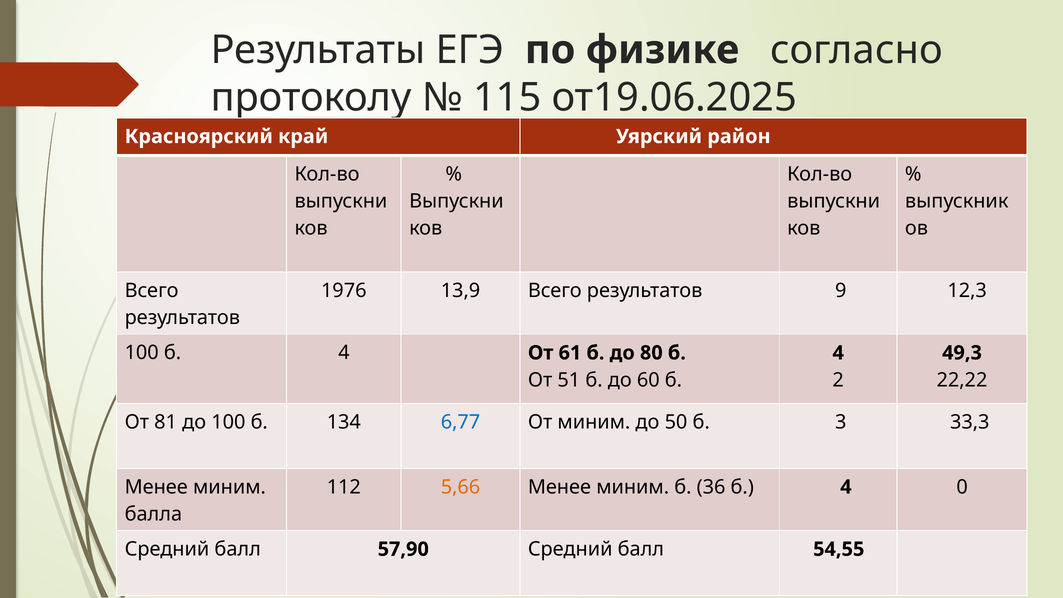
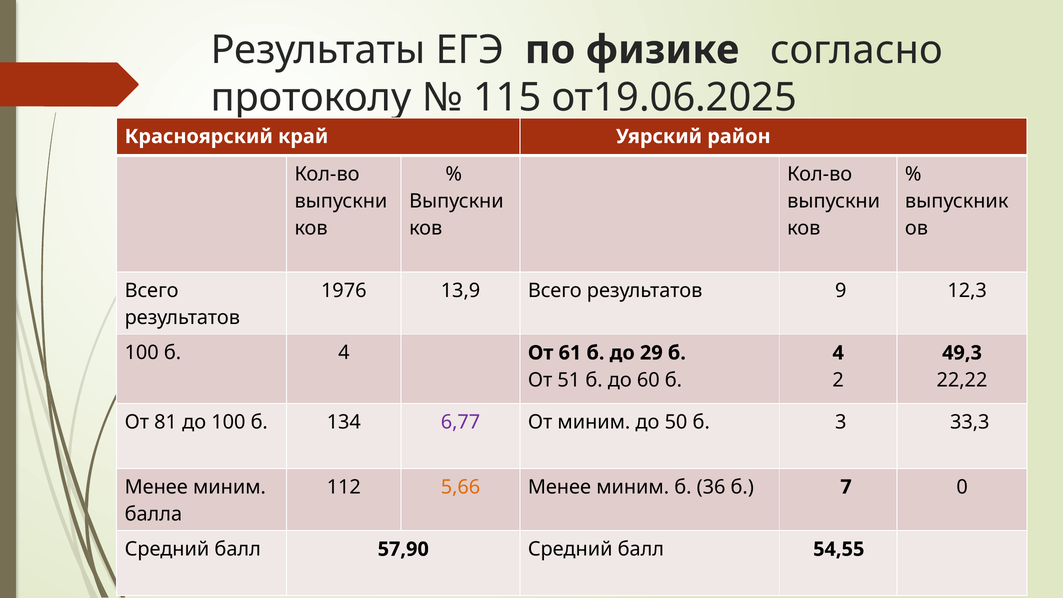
80: 80 -> 29 (651, 353)
6,77 colour: blue -> purple (461, 422)
36 б 4: 4 -> 7 (846, 487)
